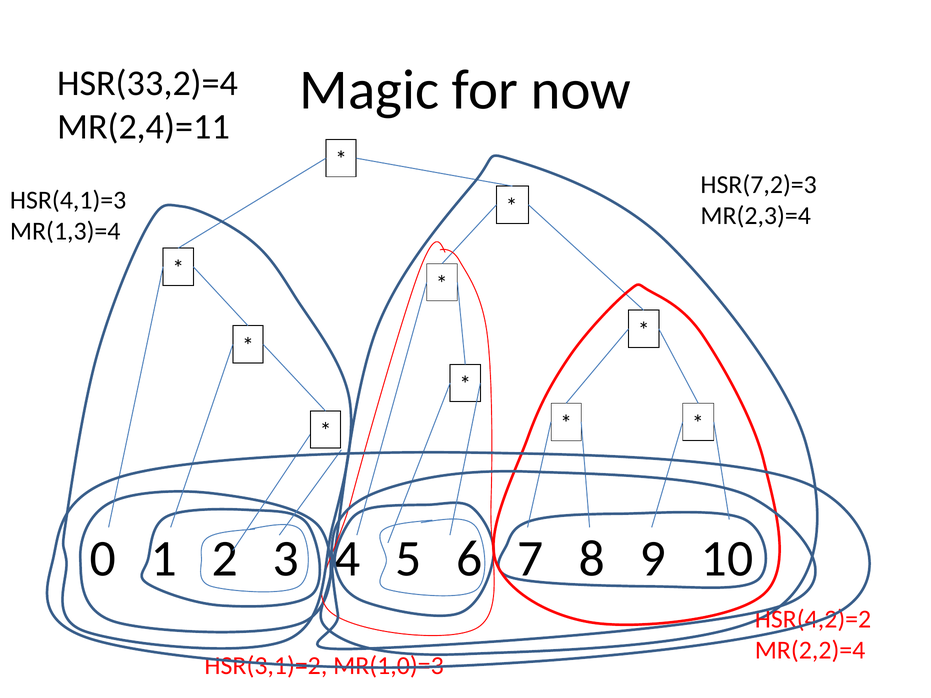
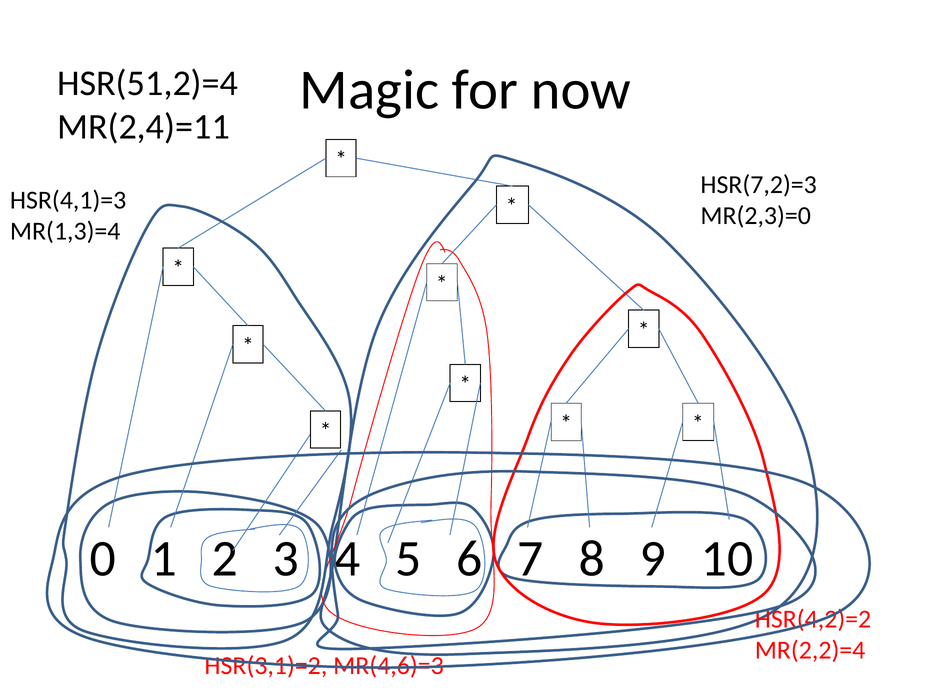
HSR(33,2)=4: HSR(33,2)=4 -> HSR(51,2)=4 (148, 83)
MR(2,3)=4: MR(2,3)=4 -> MR(2,3)=0 (756, 216)
MR(1,0)=3: MR(1,0)=3 -> MR(4,6)=3 (388, 666)
